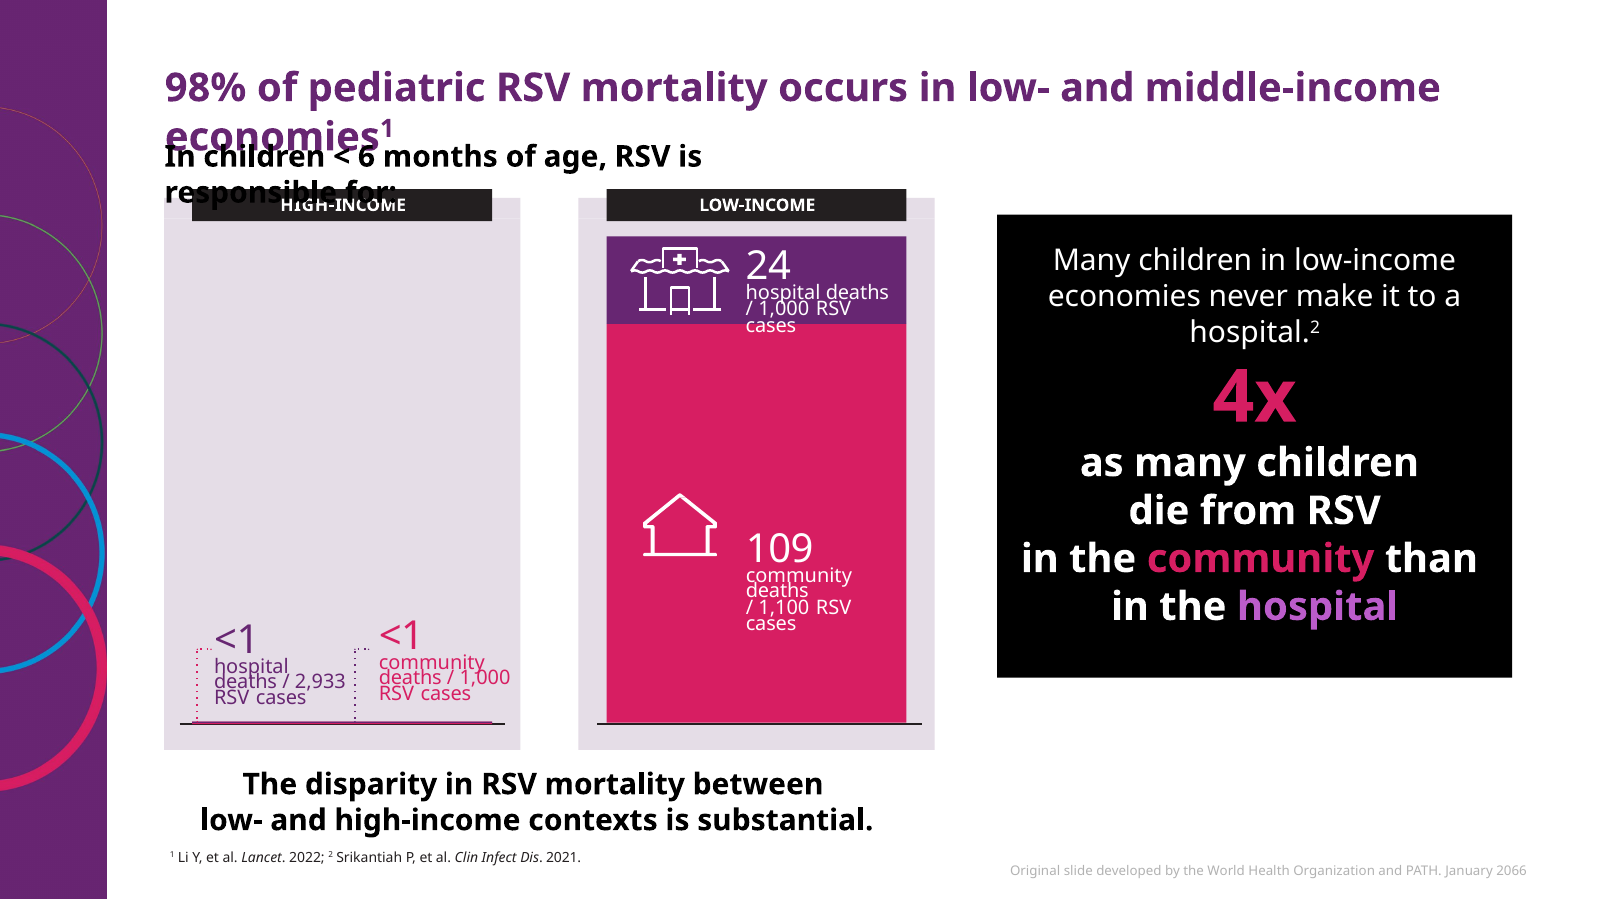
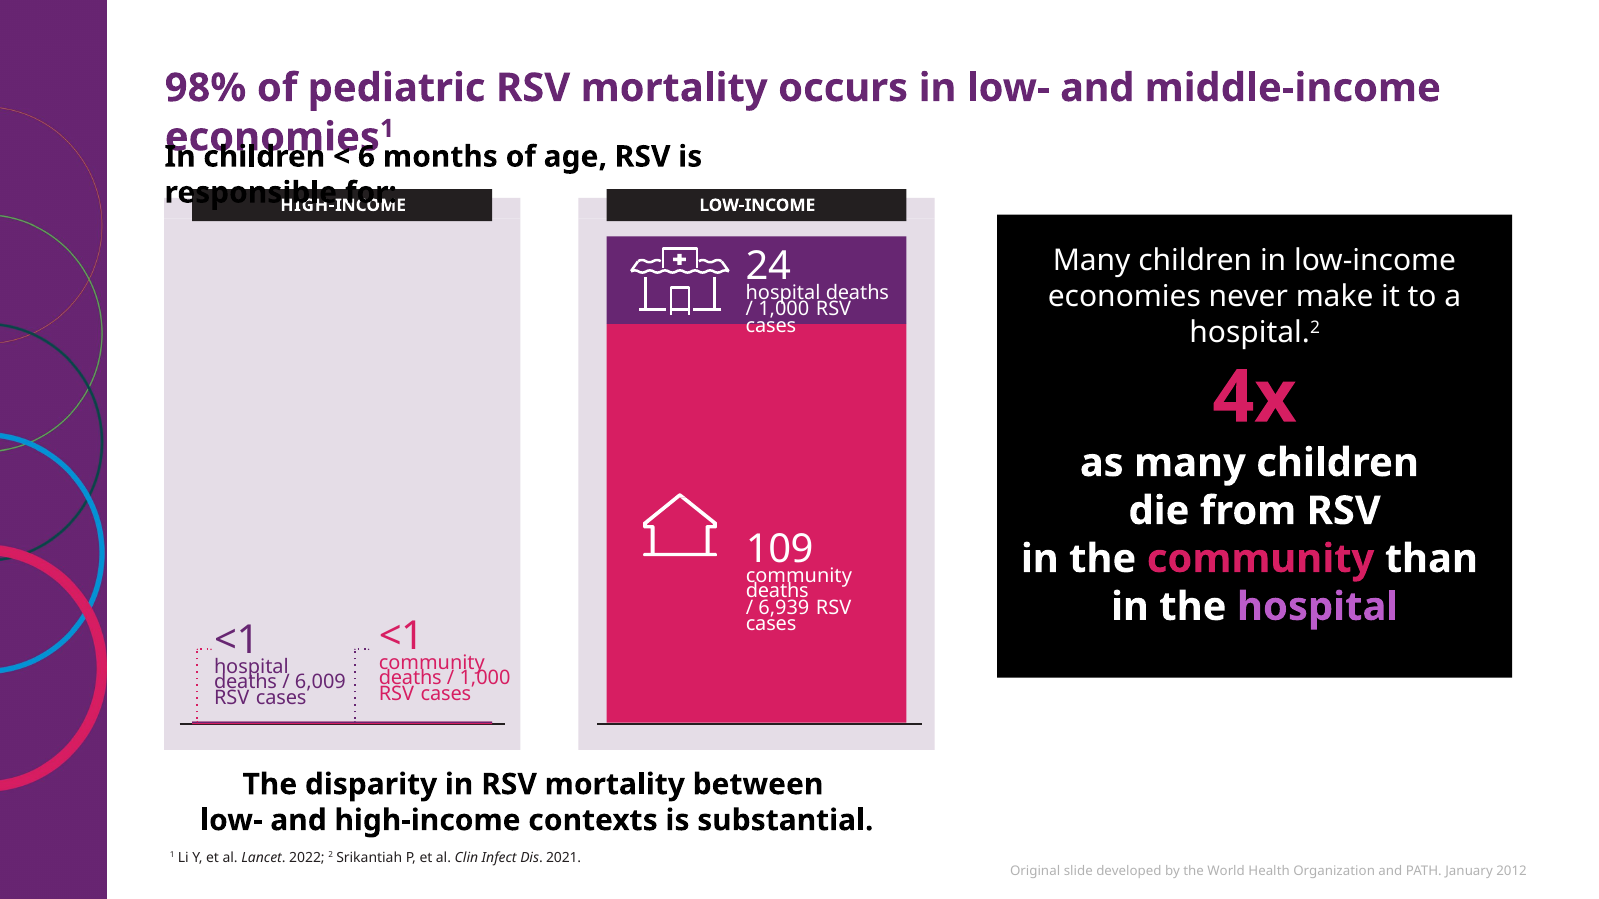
1,100: 1,100 -> 6,939 (784, 608)
2,933: 2,933 -> 6,009 (320, 683)
2066: 2066 -> 2012 (1512, 871)
